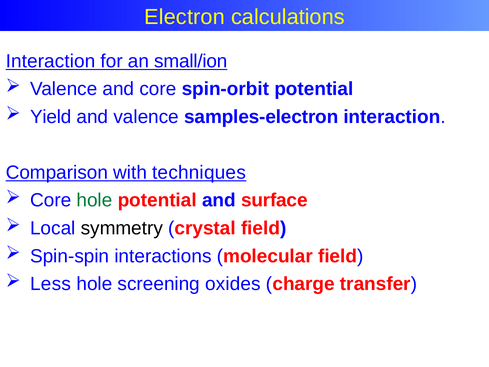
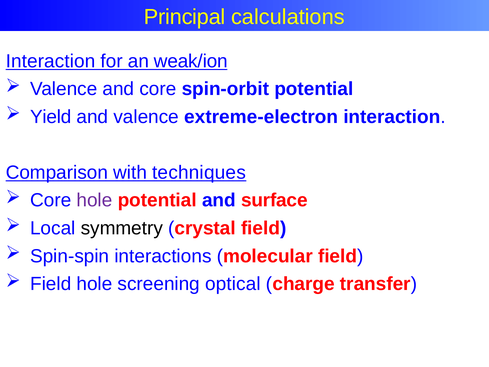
Electron: Electron -> Principal (185, 17)
small/ion: small/ion -> weak/ion (191, 61)
samples-electron: samples-electron -> extreme-electron (261, 117)
hole colour: green -> purple (94, 200)
Less: Less -> Field (51, 284)
oxides: oxides -> optical (233, 284)
